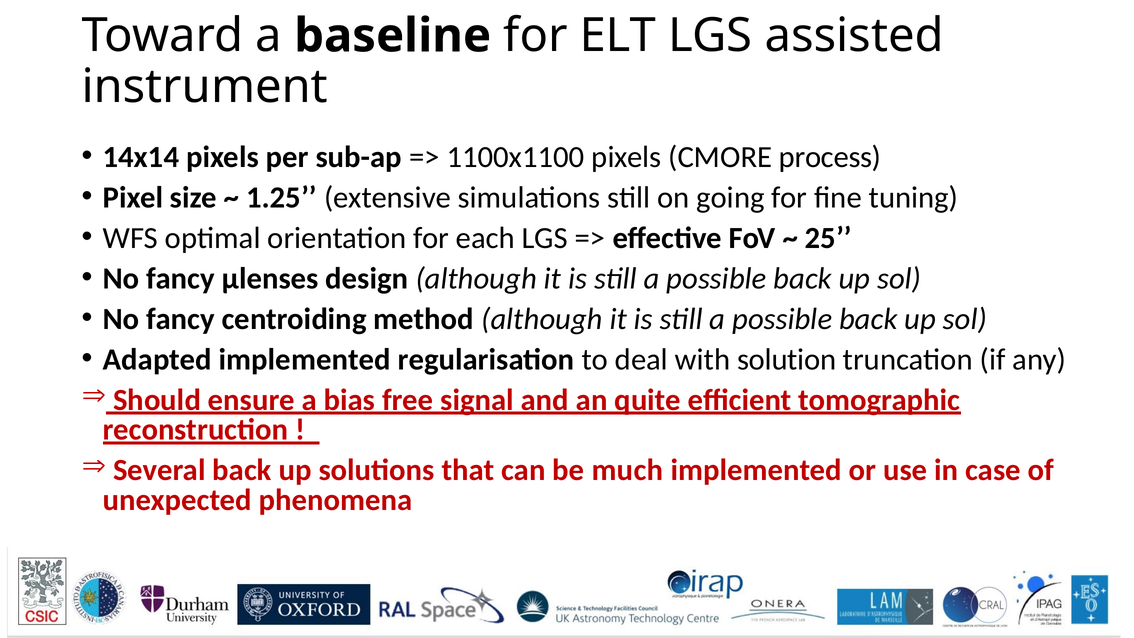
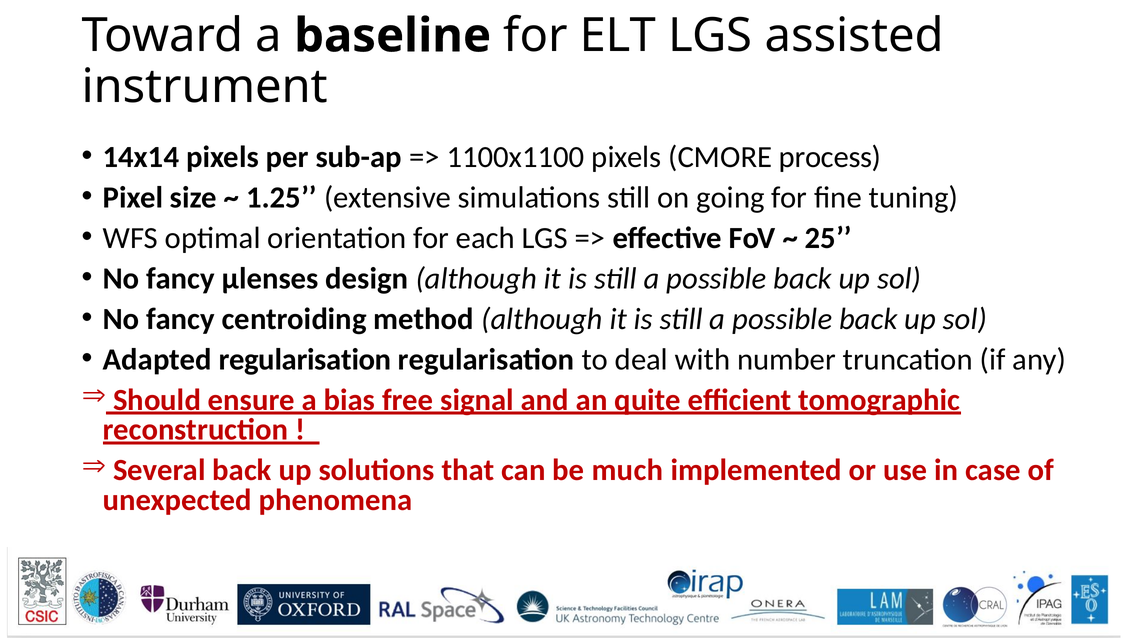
Adapted implemented: implemented -> regularisation (305, 359)
solution: solution -> number (787, 359)
